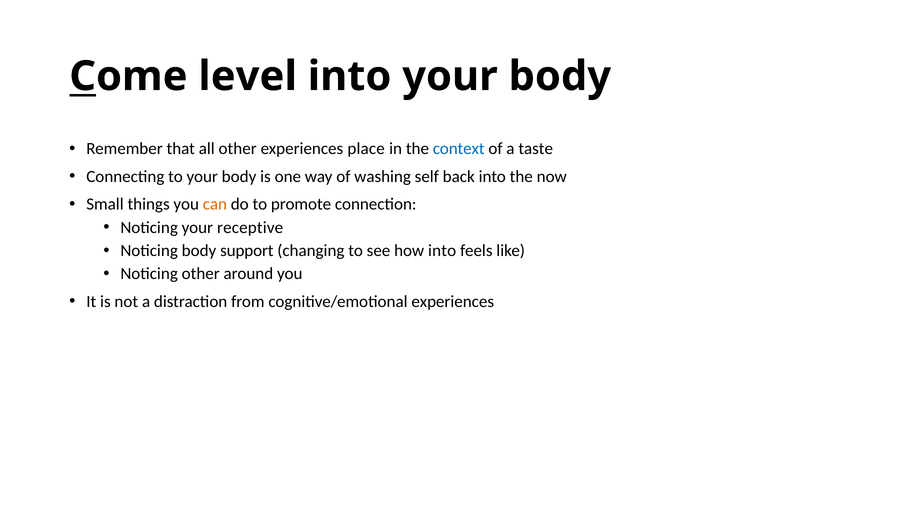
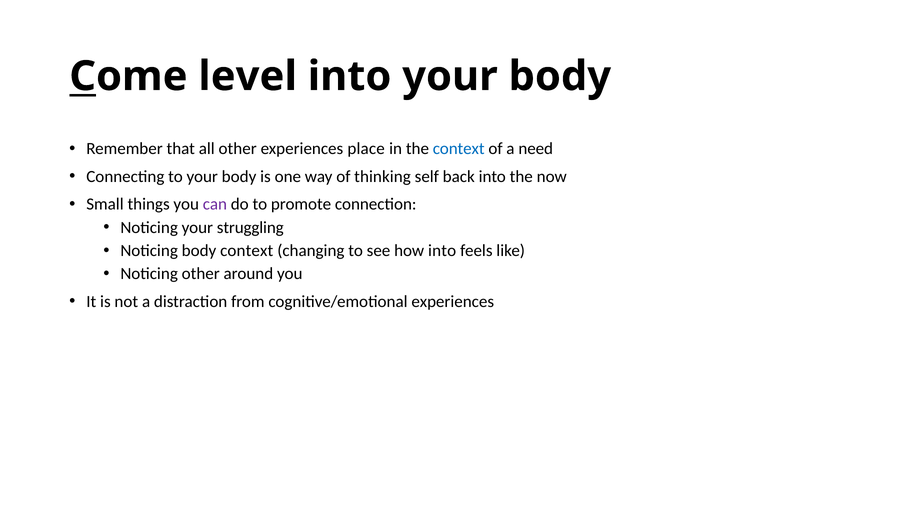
taste: taste -> need (536, 149)
washing: washing -> thinking (383, 177)
can colour: orange -> purple (215, 204)
receptive: receptive -> struggling (250, 228)
body support: support -> context (247, 251)
